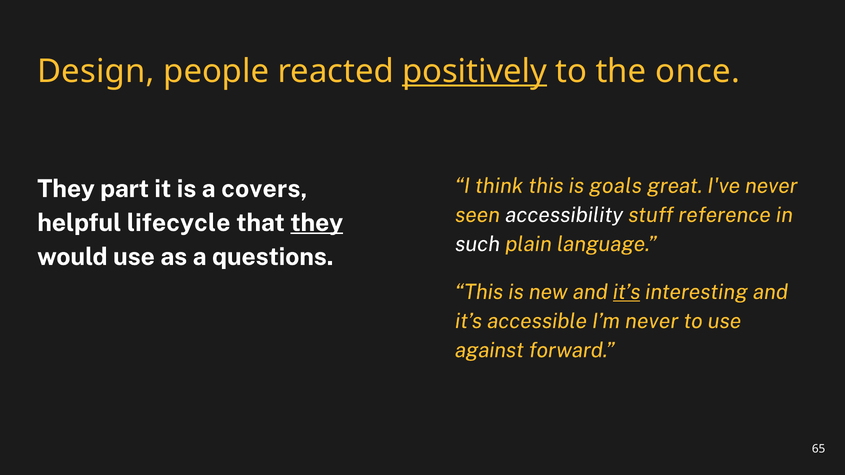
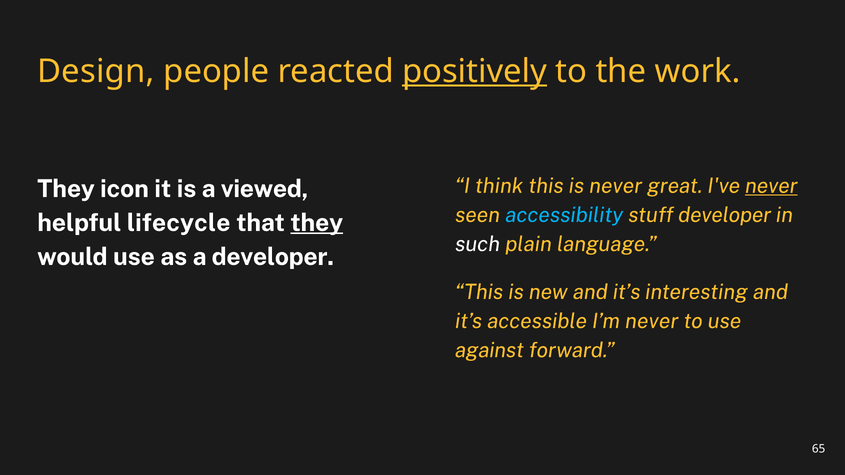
once: once -> work (698, 72)
is goals: goals -> never (616, 186)
never underline: none -> present (771, 186)
part: part -> icon (124, 189)
covers: covers -> viewed (265, 189)
accessibility colour: white -> light blue (564, 215)
stuff reference: reference -> developer (725, 215)
a questions: questions -> developer (273, 257)
it’s underline: present -> none (627, 292)
